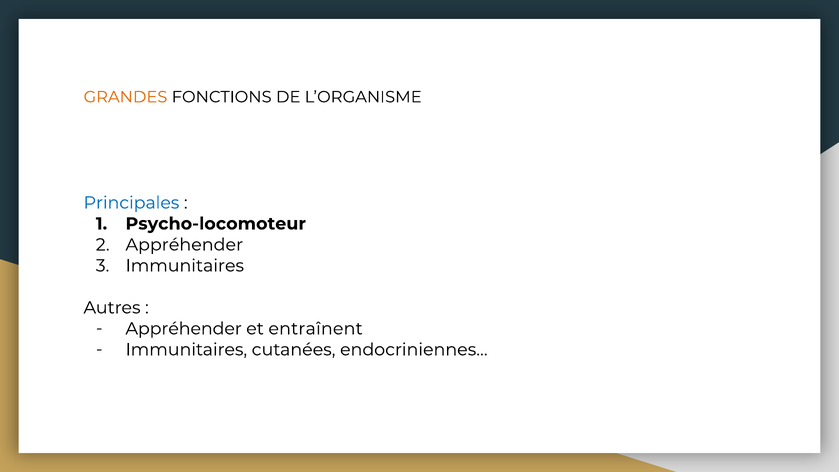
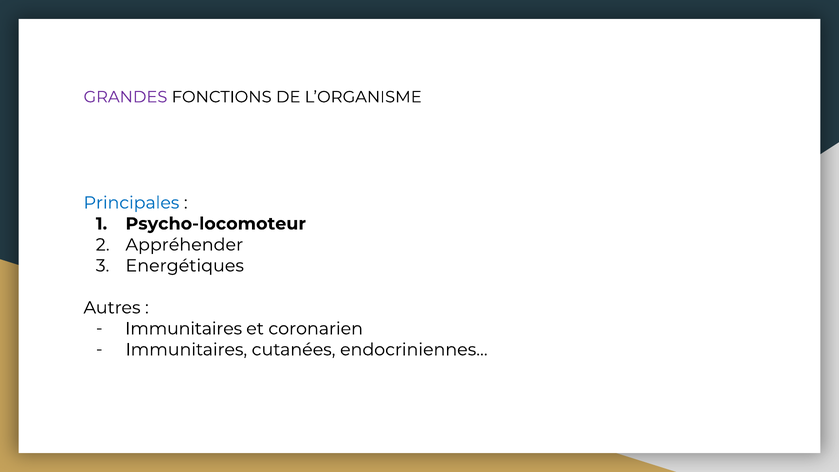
GRANDES colour: orange -> purple (125, 97)
Immunitaires: Immunitaires -> Energétiques (185, 266)
Appréhender: Appréhender -> Immunitaires (184, 329)
entraînent: entraînent -> coronarien (316, 329)
